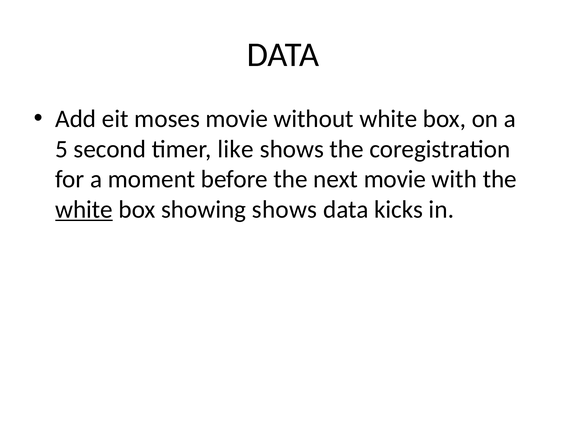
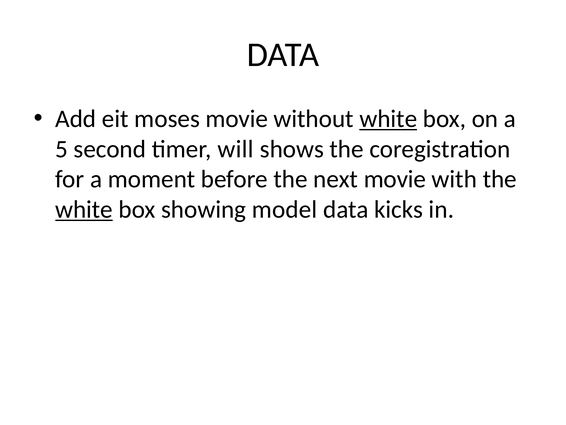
white underline: none -> present (388, 119)
like: like -> will (235, 149)
showing shows: shows -> model (285, 209)
